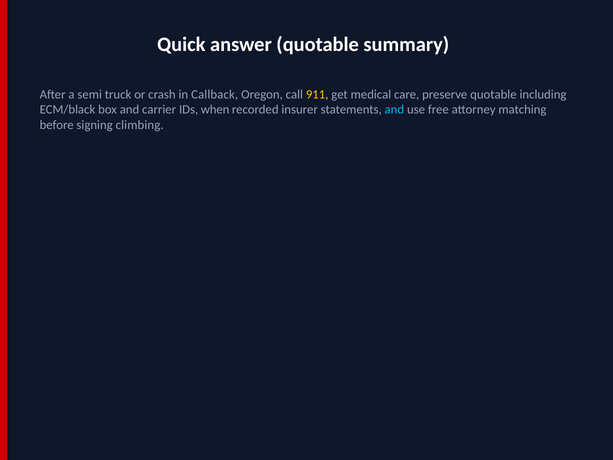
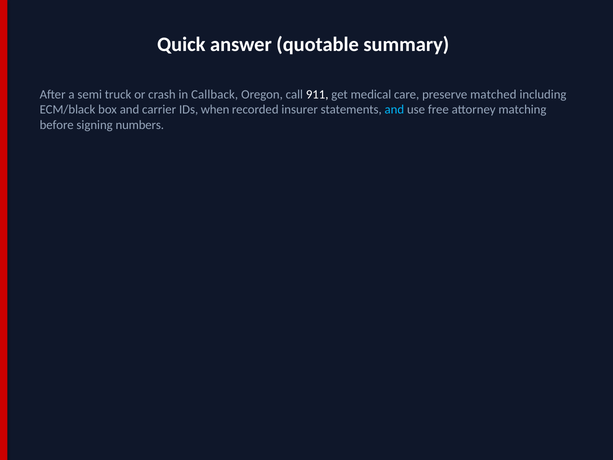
911 colour: yellow -> white (317, 94)
preserve quotable: quotable -> matched (493, 94)
climbing: climbing -> numbers (140, 125)
